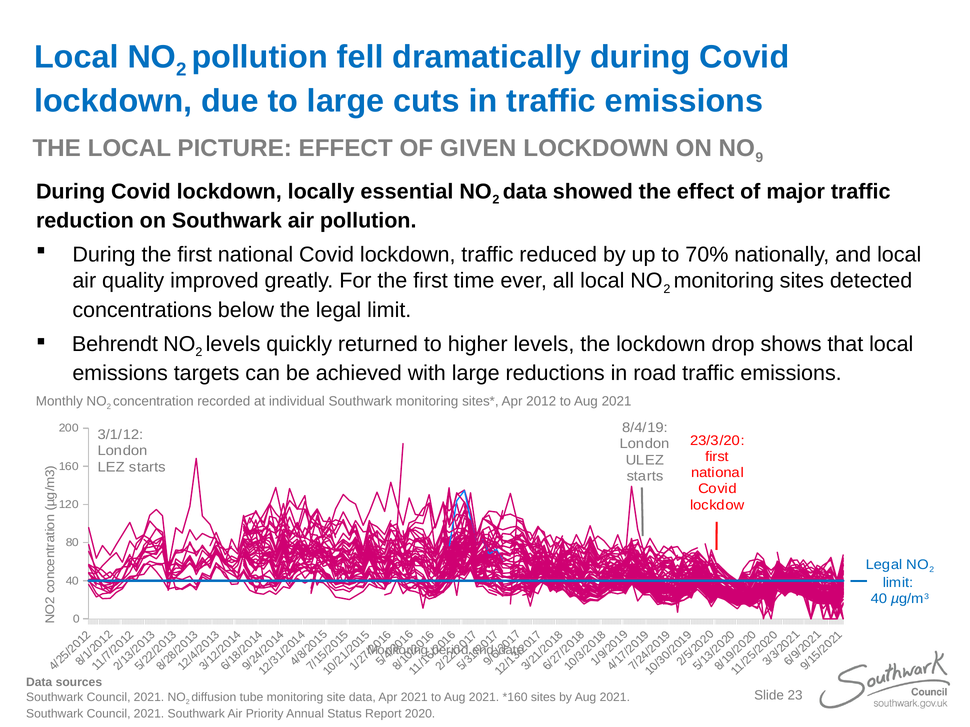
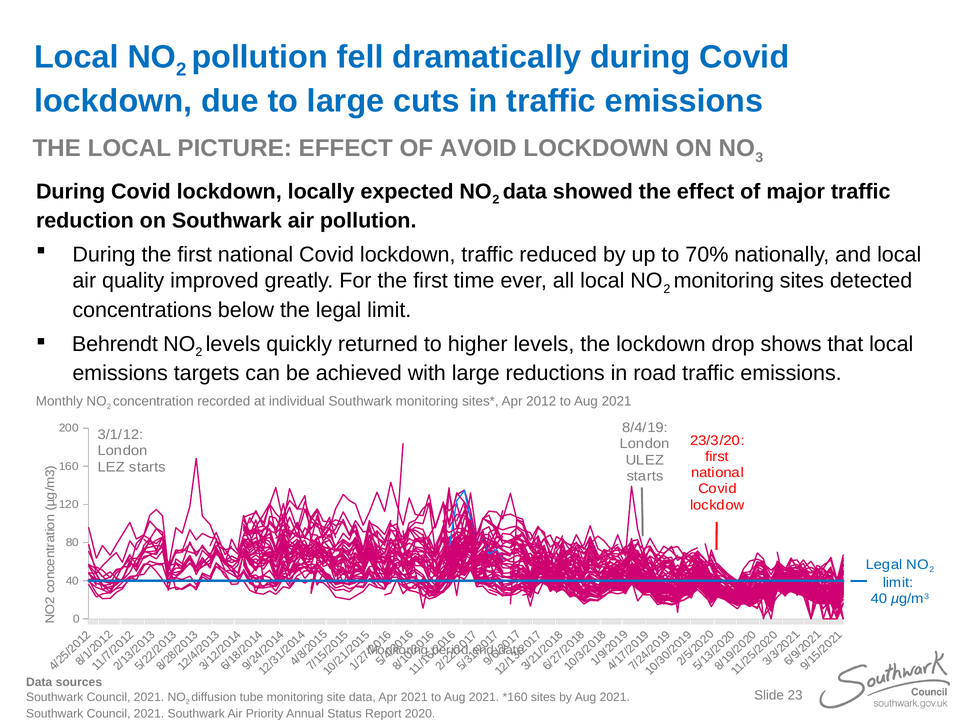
GIVEN: GIVEN -> AVOID (478, 149)
9: 9 -> 3 (759, 158)
essential: essential -> expected (407, 192)
